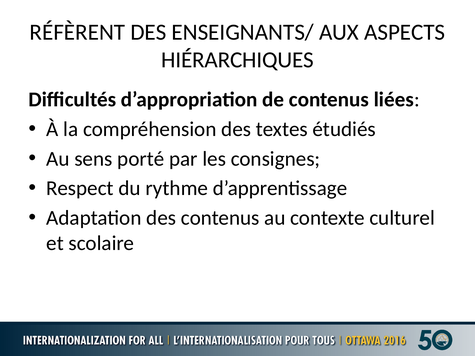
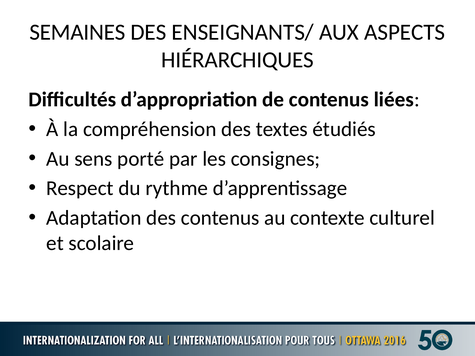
RÉFÈRENT: RÉFÈRENT -> SEMAINES (77, 32)
